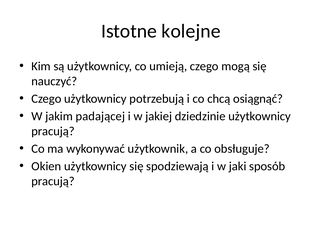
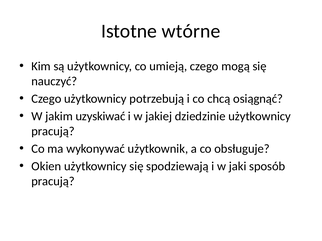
kolejne: kolejne -> wtórne (191, 31)
padającej: padającej -> uzyskiwać (100, 116)
